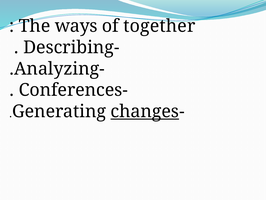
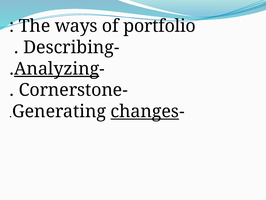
together: together -> portfolio (160, 26)
Analyzing underline: none -> present (57, 69)
Conferences: Conferences -> Cornerstone (70, 90)
